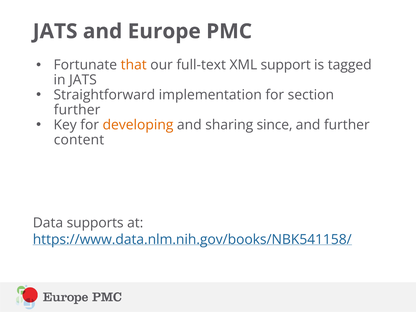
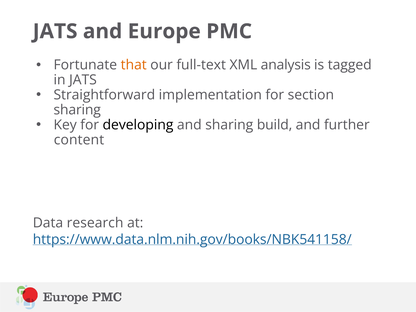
support: support -> analysis (286, 65)
further: further -> sharing (77, 110)
developing colour: orange -> black (138, 125)
since: since -> build (275, 125)
supports: supports -> research (95, 223)
